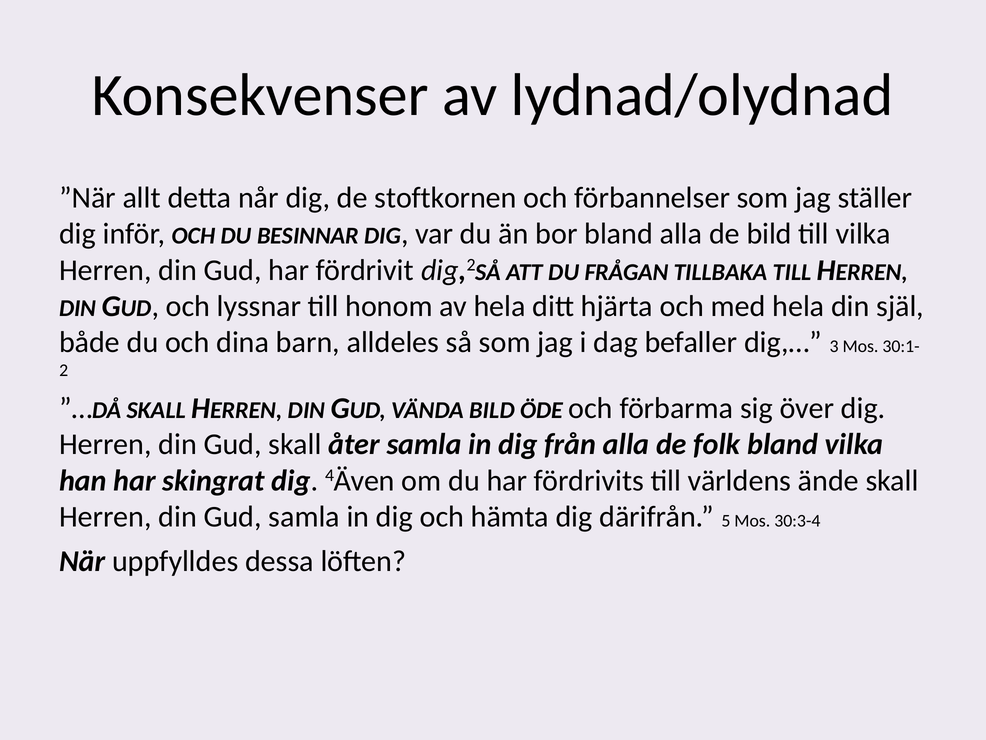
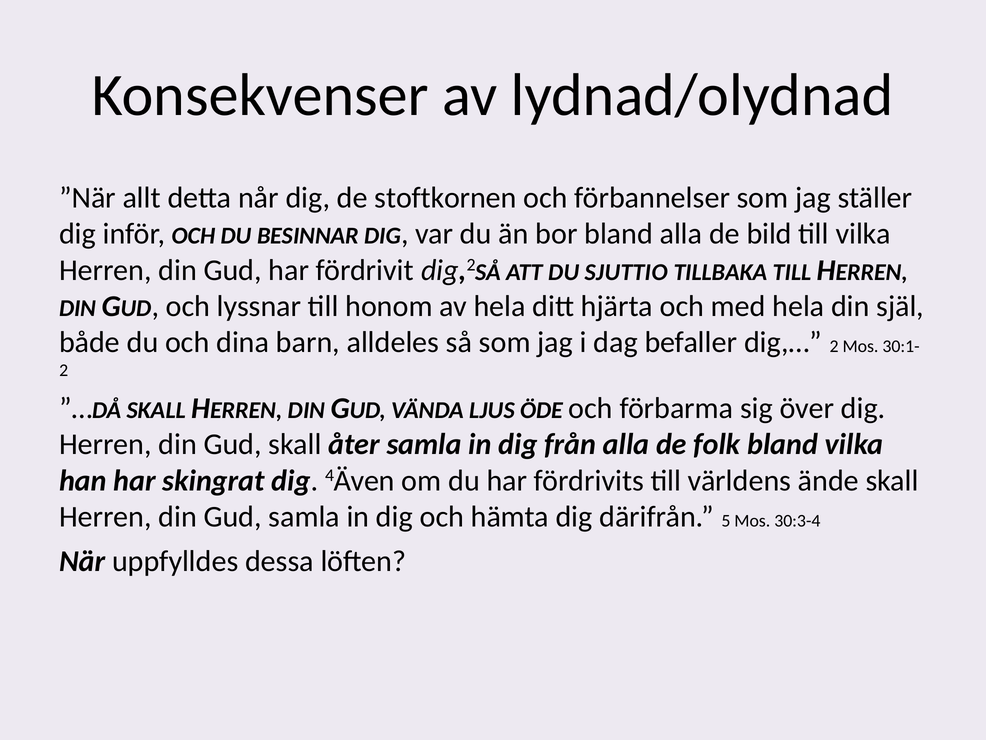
FRÅGAN: FRÅGAN -> SJUTTIO (626, 272)
dig,… 3: 3 -> 2 (834, 346)
VÄNDA BILD: BILD -> LJUS (492, 410)
